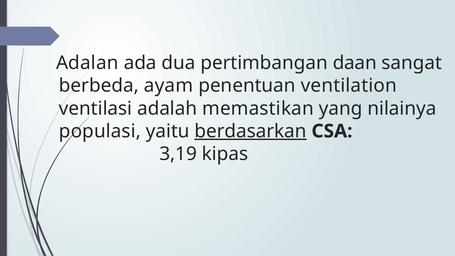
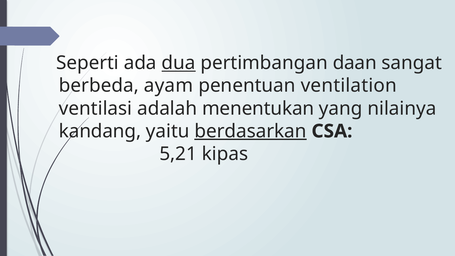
Adalan: Adalan -> Seperti (87, 63)
dua underline: none -> present (179, 63)
memastikan: memastikan -> menentukan (258, 108)
populasi: populasi -> kandang (100, 131)
3,19: 3,19 -> 5,21 (178, 154)
